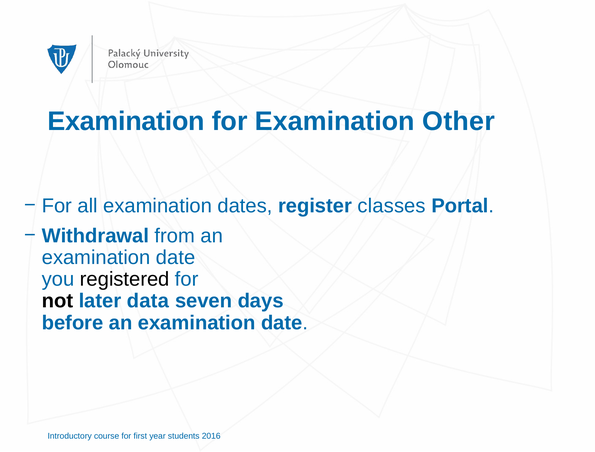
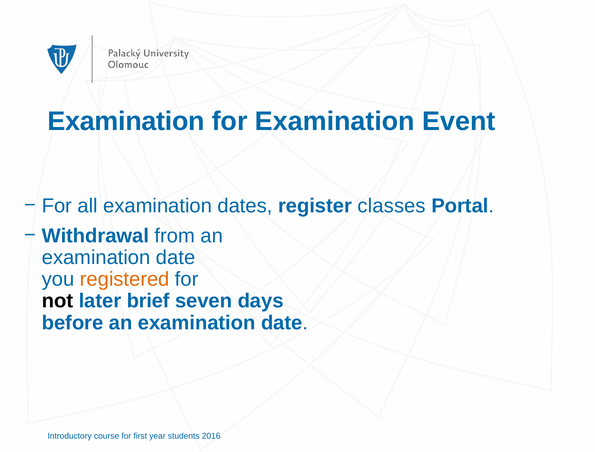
Other: Other -> Event (459, 121)
registered colour: black -> orange (125, 279)
data: data -> brief (148, 301)
